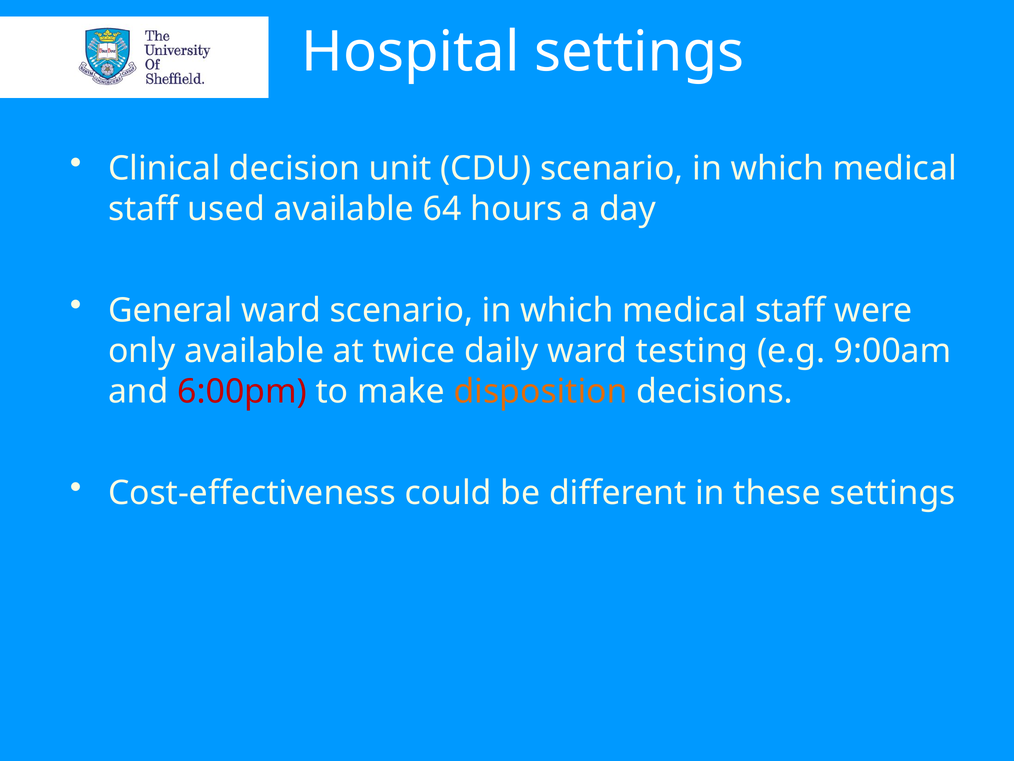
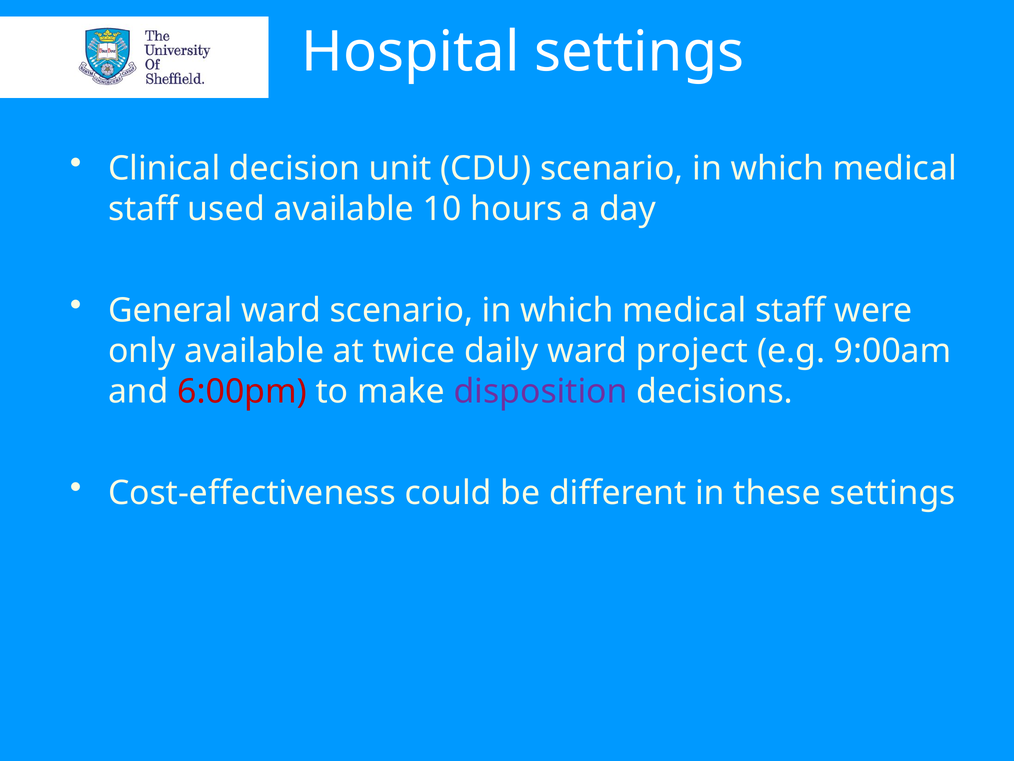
64: 64 -> 10 (442, 209)
testing: testing -> project (692, 351)
disposition colour: orange -> purple (541, 391)
